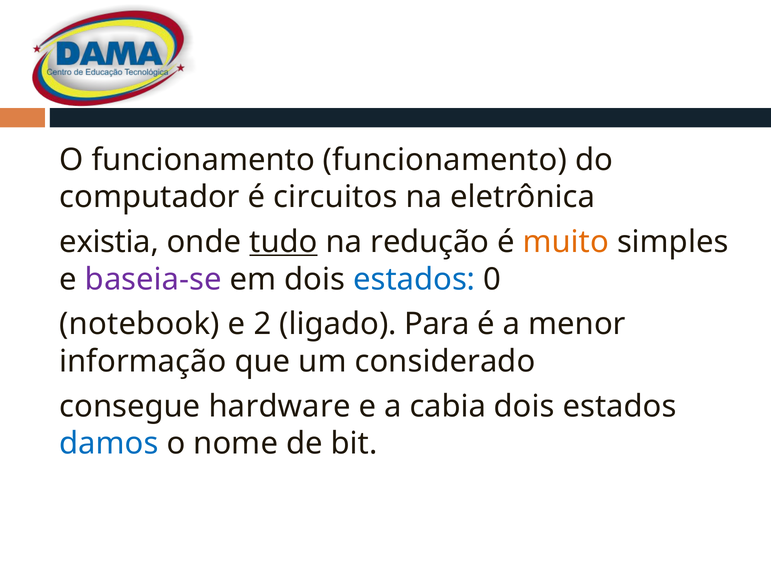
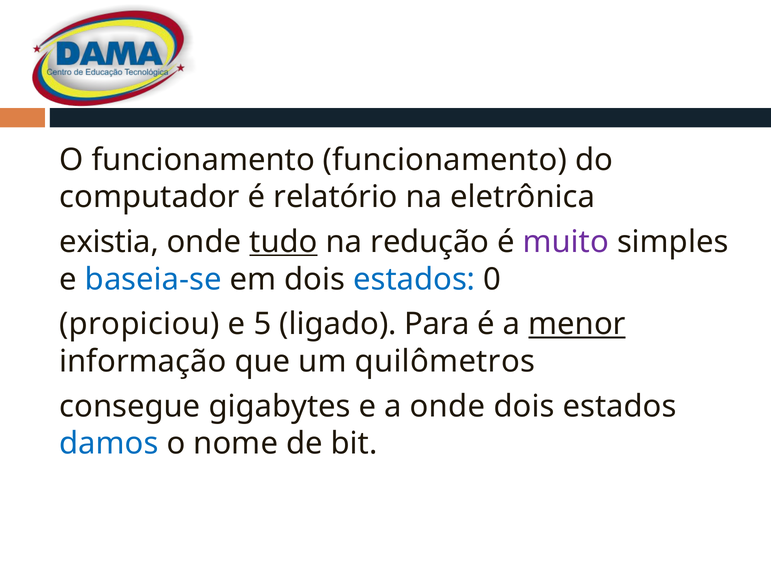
circuitos: circuitos -> relatório (336, 197)
muito colour: orange -> purple (566, 242)
baseia-se colour: purple -> blue (153, 279)
notebook: notebook -> propiciou (139, 324)
2: 2 -> 5 (262, 324)
menor underline: none -> present (577, 324)
considerado: considerado -> quilômetros (445, 361)
hardware: hardware -> gigabytes (280, 406)
a cabia: cabia -> onde (448, 406)
